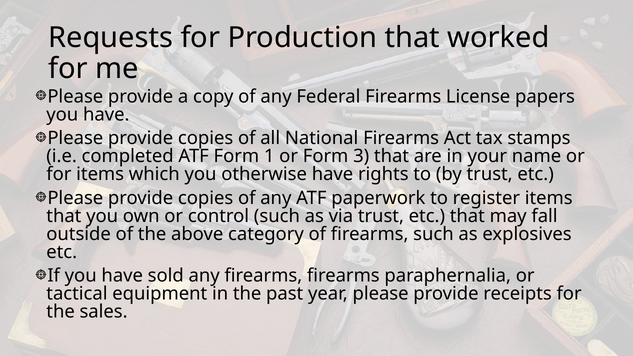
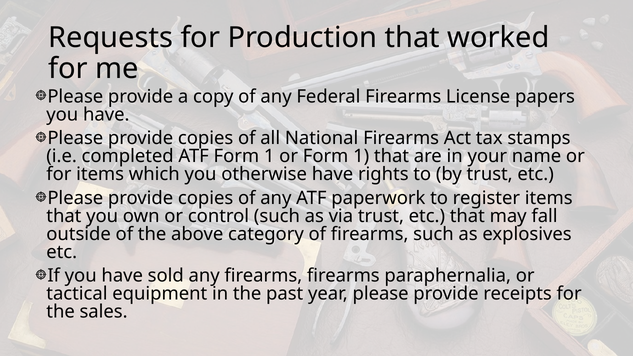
or Form 3: 3 -> 1 (361, 156)
